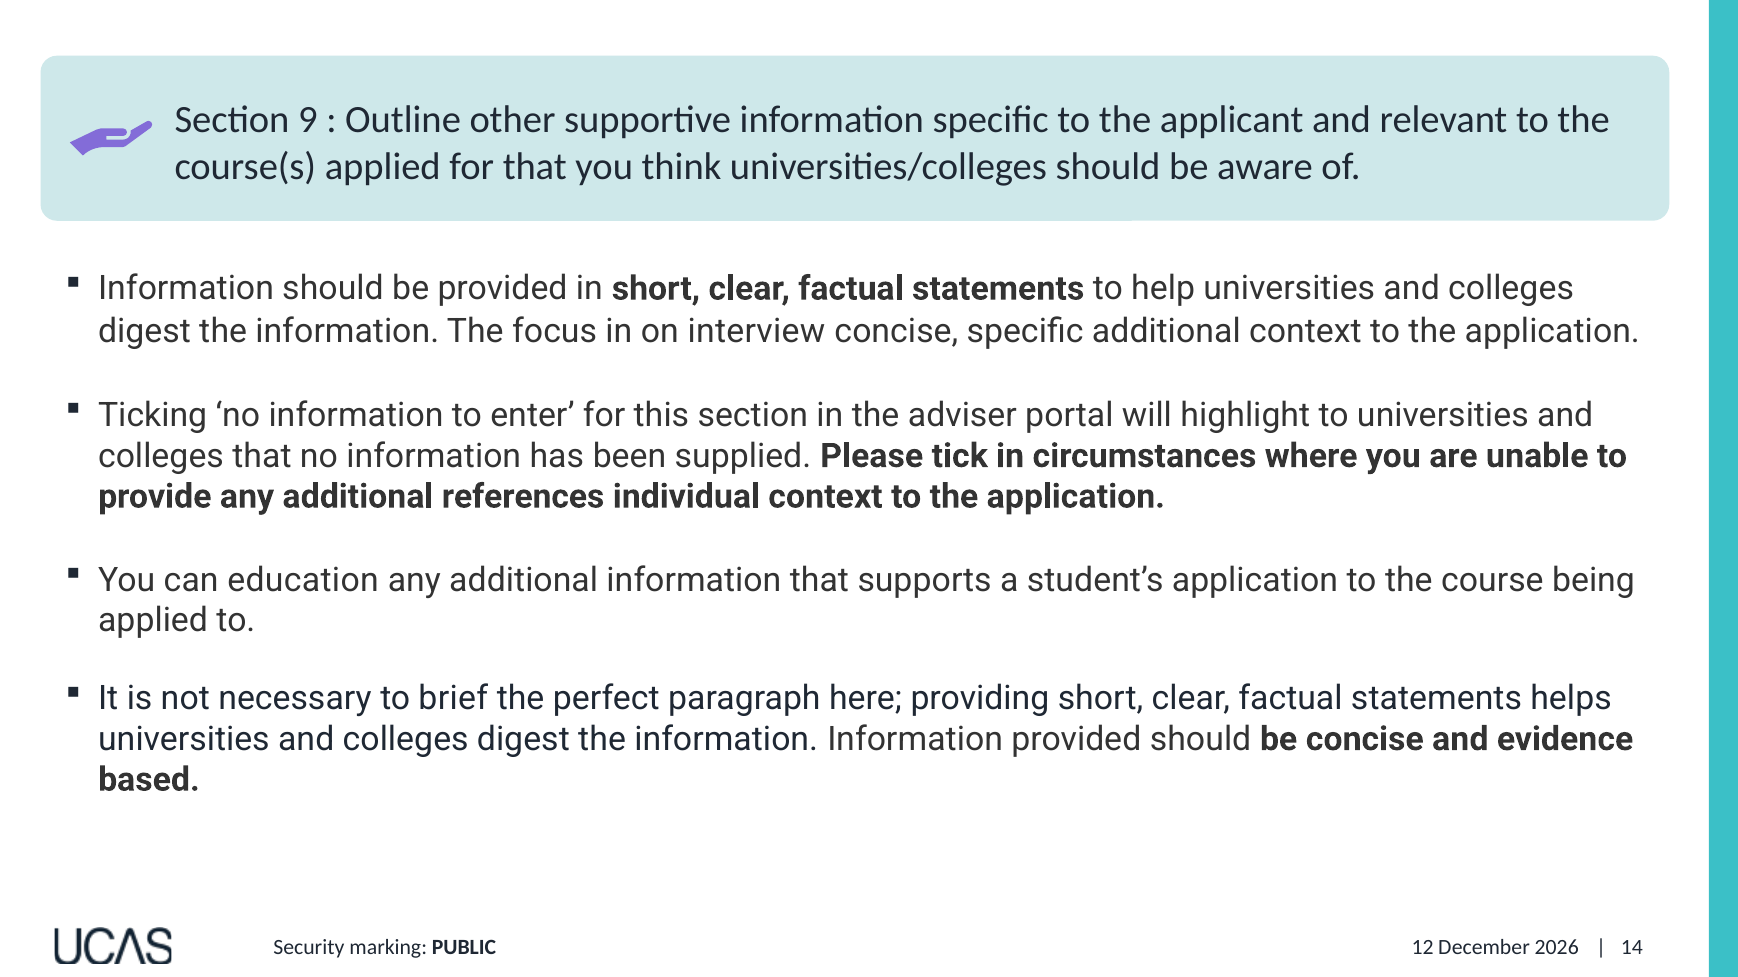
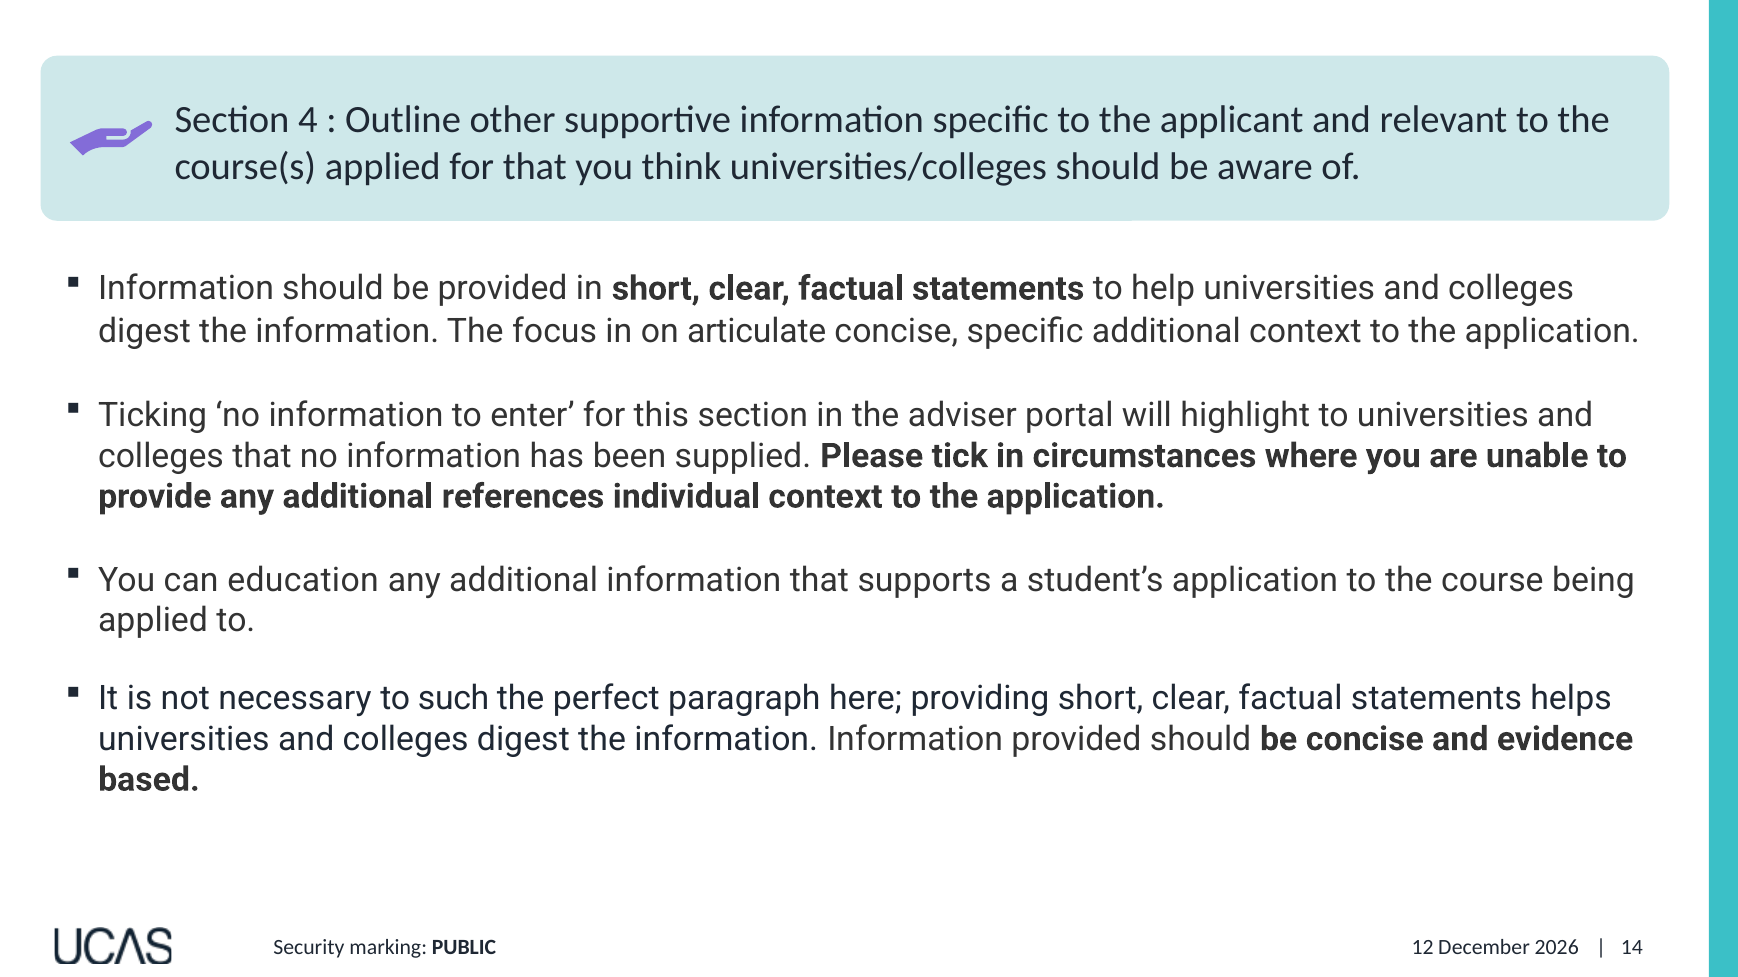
9: 9 -> 4 (308, 120)
interview: interview -> articulate (757, 332)
brief: brief -> such (454, 699)
